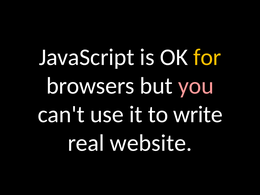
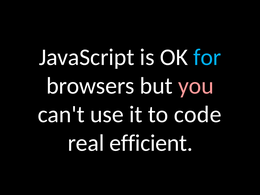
for colour: yellow -> light blue (207, 57)
write: write -> code (198, 114)
website: website -> efficient (151, 143)
